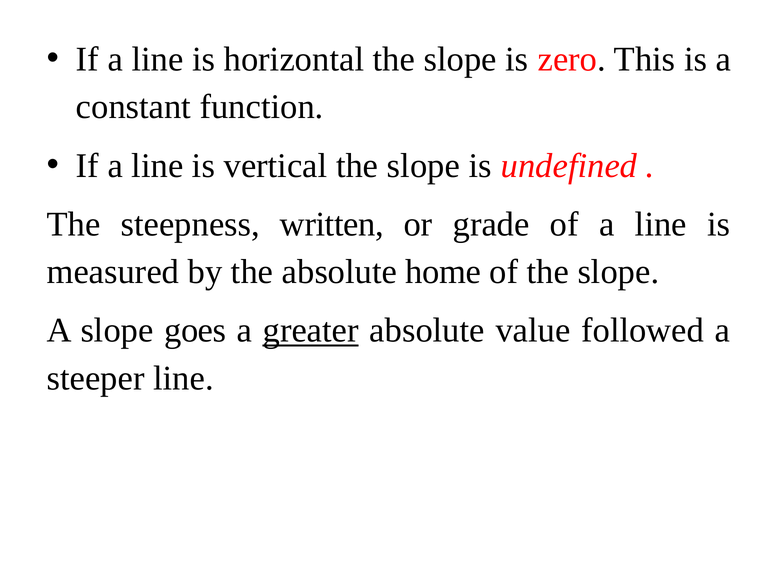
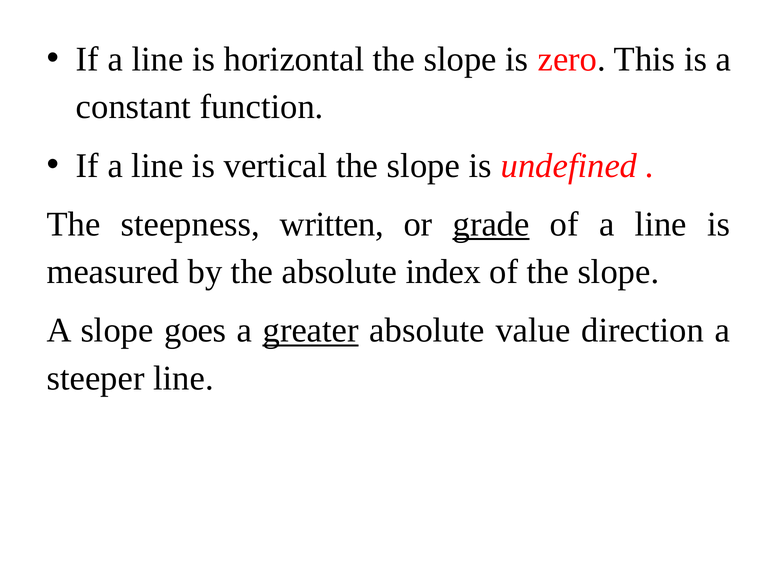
grade underline: none -> present (491, 224)
home: home -> index (443, 272)
followed: followed -> direction (643, 330)
